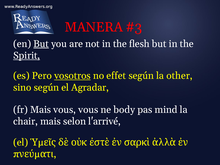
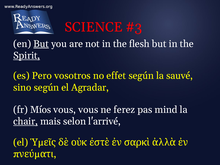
MANERA: MANERA -> SCIENCE (94, 27)
vosotros underline: present -> none (72, 76)
other: other -> sauvé (180, 76)
fr Mais: Mais -> Míos (41, 110)
body: body -> ferez (124, 110)
chair underline: none -> present (26, 121)
